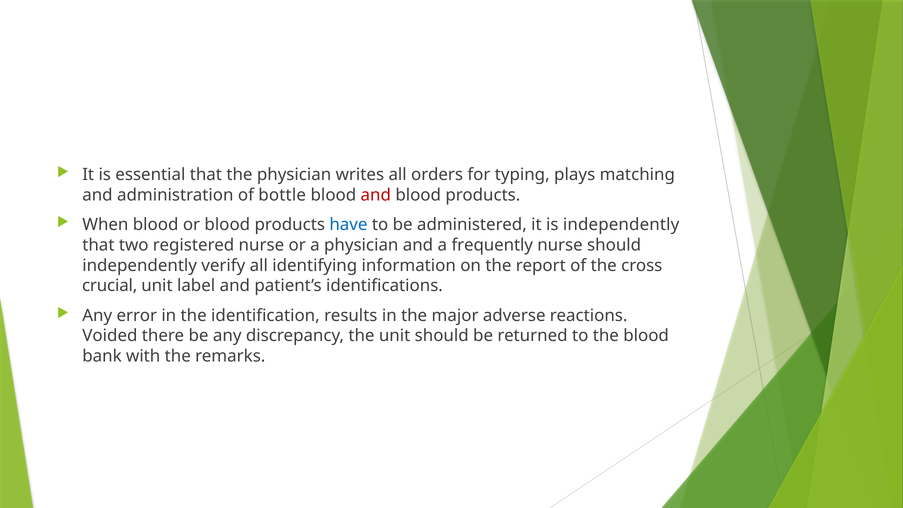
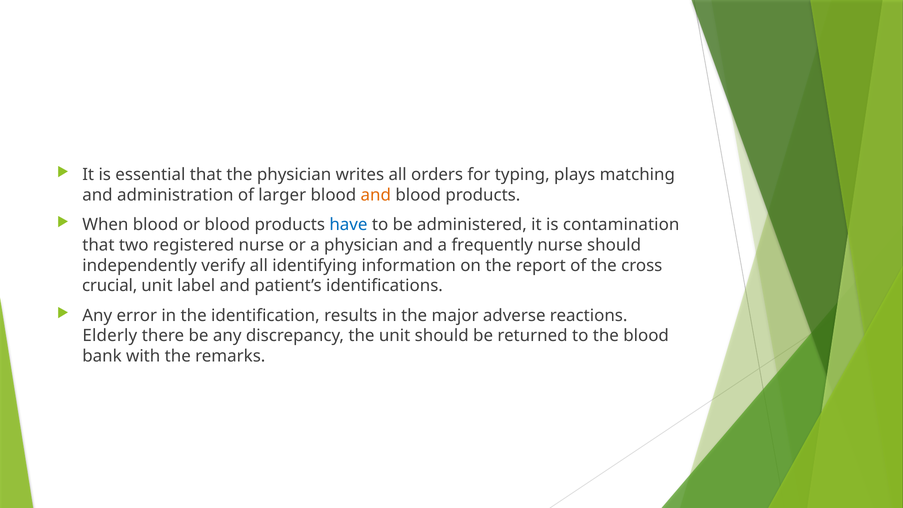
bottle: bottle -> larger (282, 195)
and colour: red -> orange (376, 195)
is independently: independently -> contamination (621, 225)
Voided: Voided -> Elderly (110, 336)
